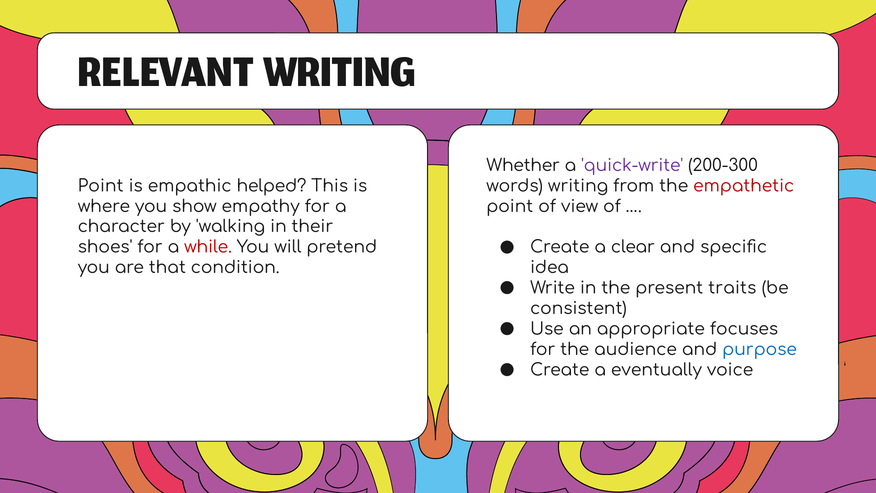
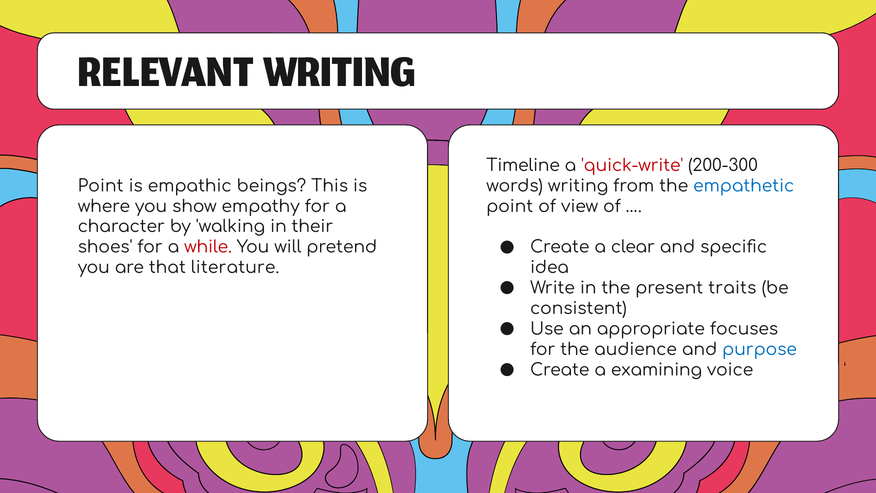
Whether: Whether -> Timeline (523, 165)
quick-write colour: purple -> red (632, 165)
helped: helped -> beings (271, 186)
empathetic colour: red -> blue (744, 186)
condition: condition -> literature (235, 268)
eventually: eventually -> examining (657, 370)
